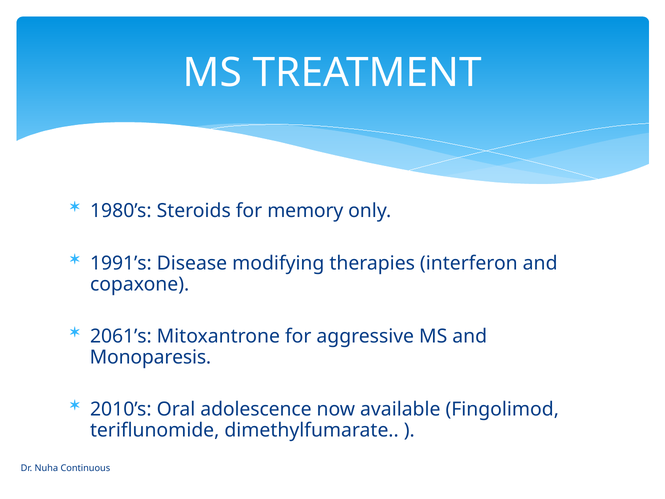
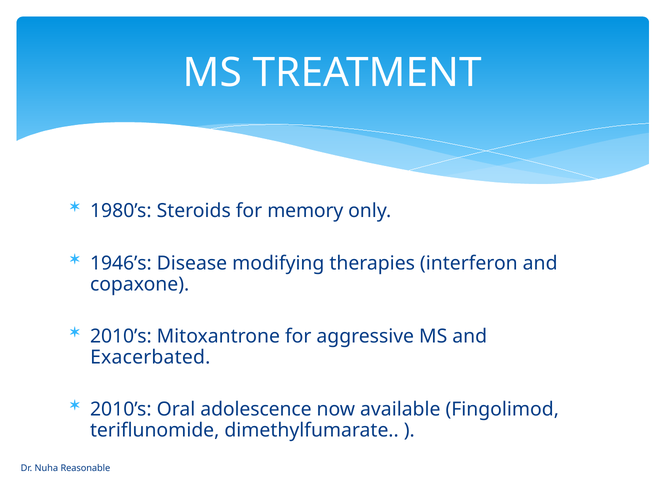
1991’s: 1991’s -> 1946’s (121, 263)
2061’s: 2061’s -> 2010’s (121, 336)
Monoparesis: Monoparesis -> Exacerbated (150, 357)
Continuous: Continuous -> Reasonable (85, 468)
